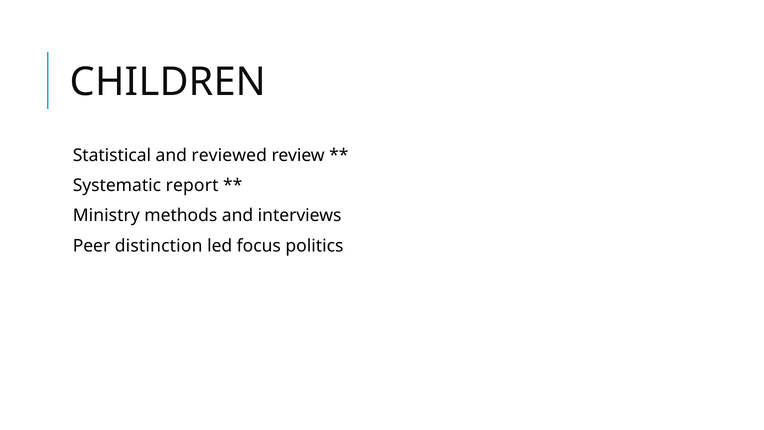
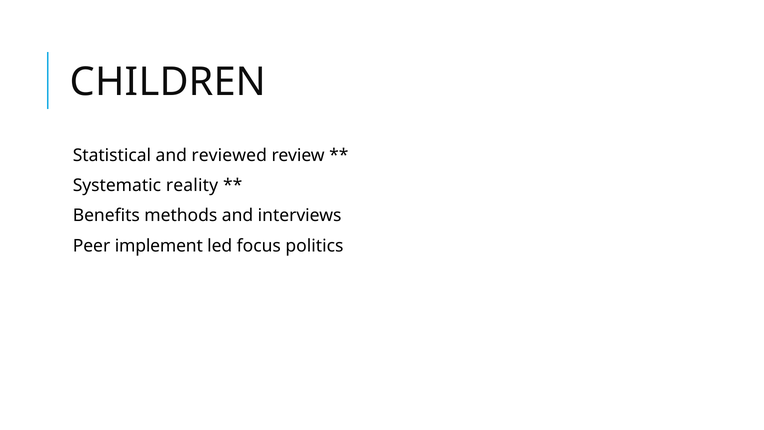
report: report -> reality (192, 185)
Ministry: Ministry -> Benefits (106, 216)
distinction: distinction -> implement (159, 246)
